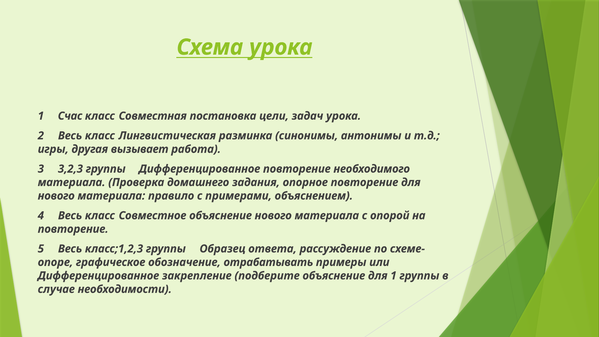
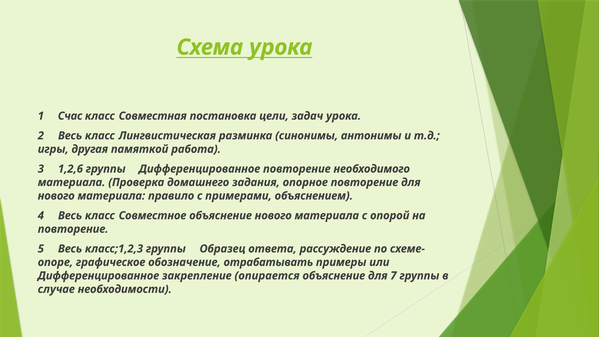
вызывает: вызывает -> памяткой (140, 149)
3,2,3: 3,2,3 -> 1,2,6 (70, 169)
подберите: подберите -> опирается (267, 276)
для 1: 1 -> 7 (393, 276)
